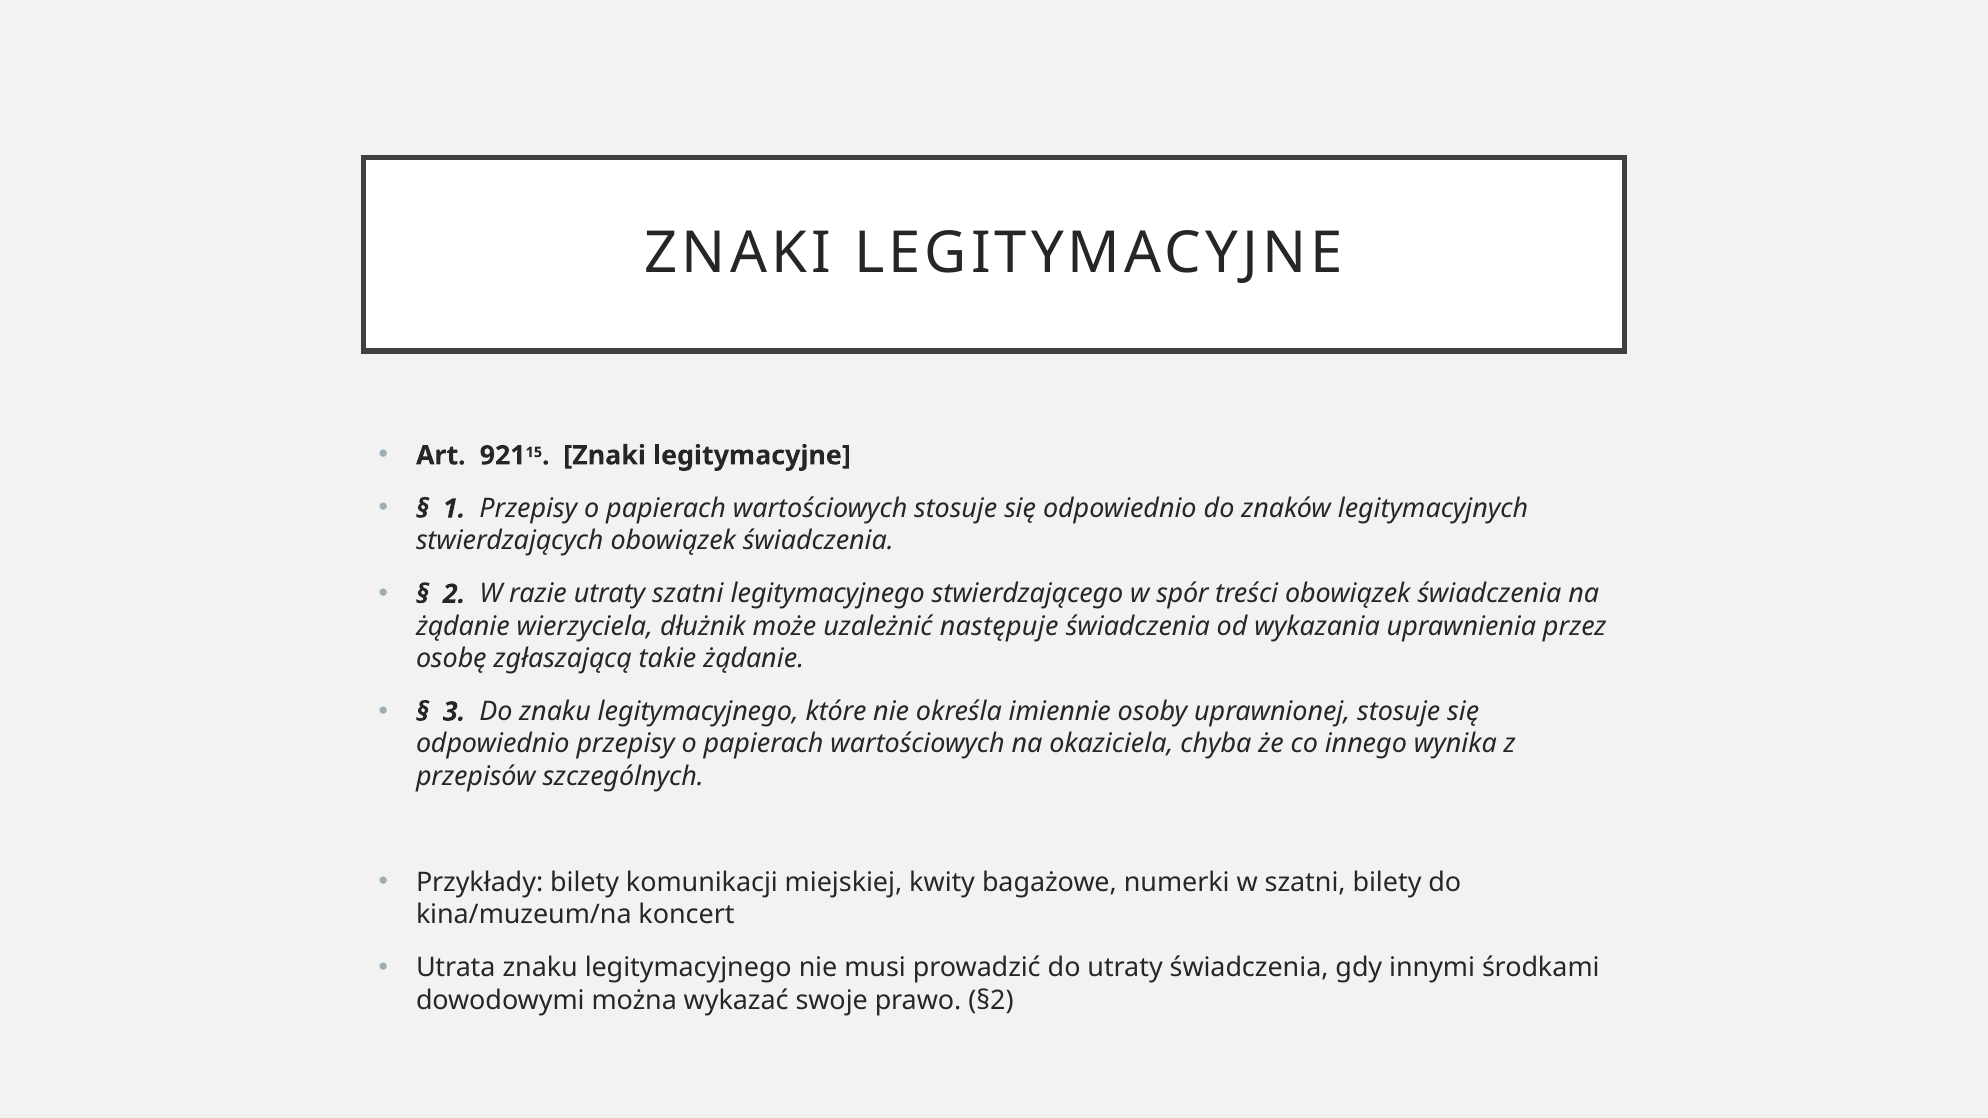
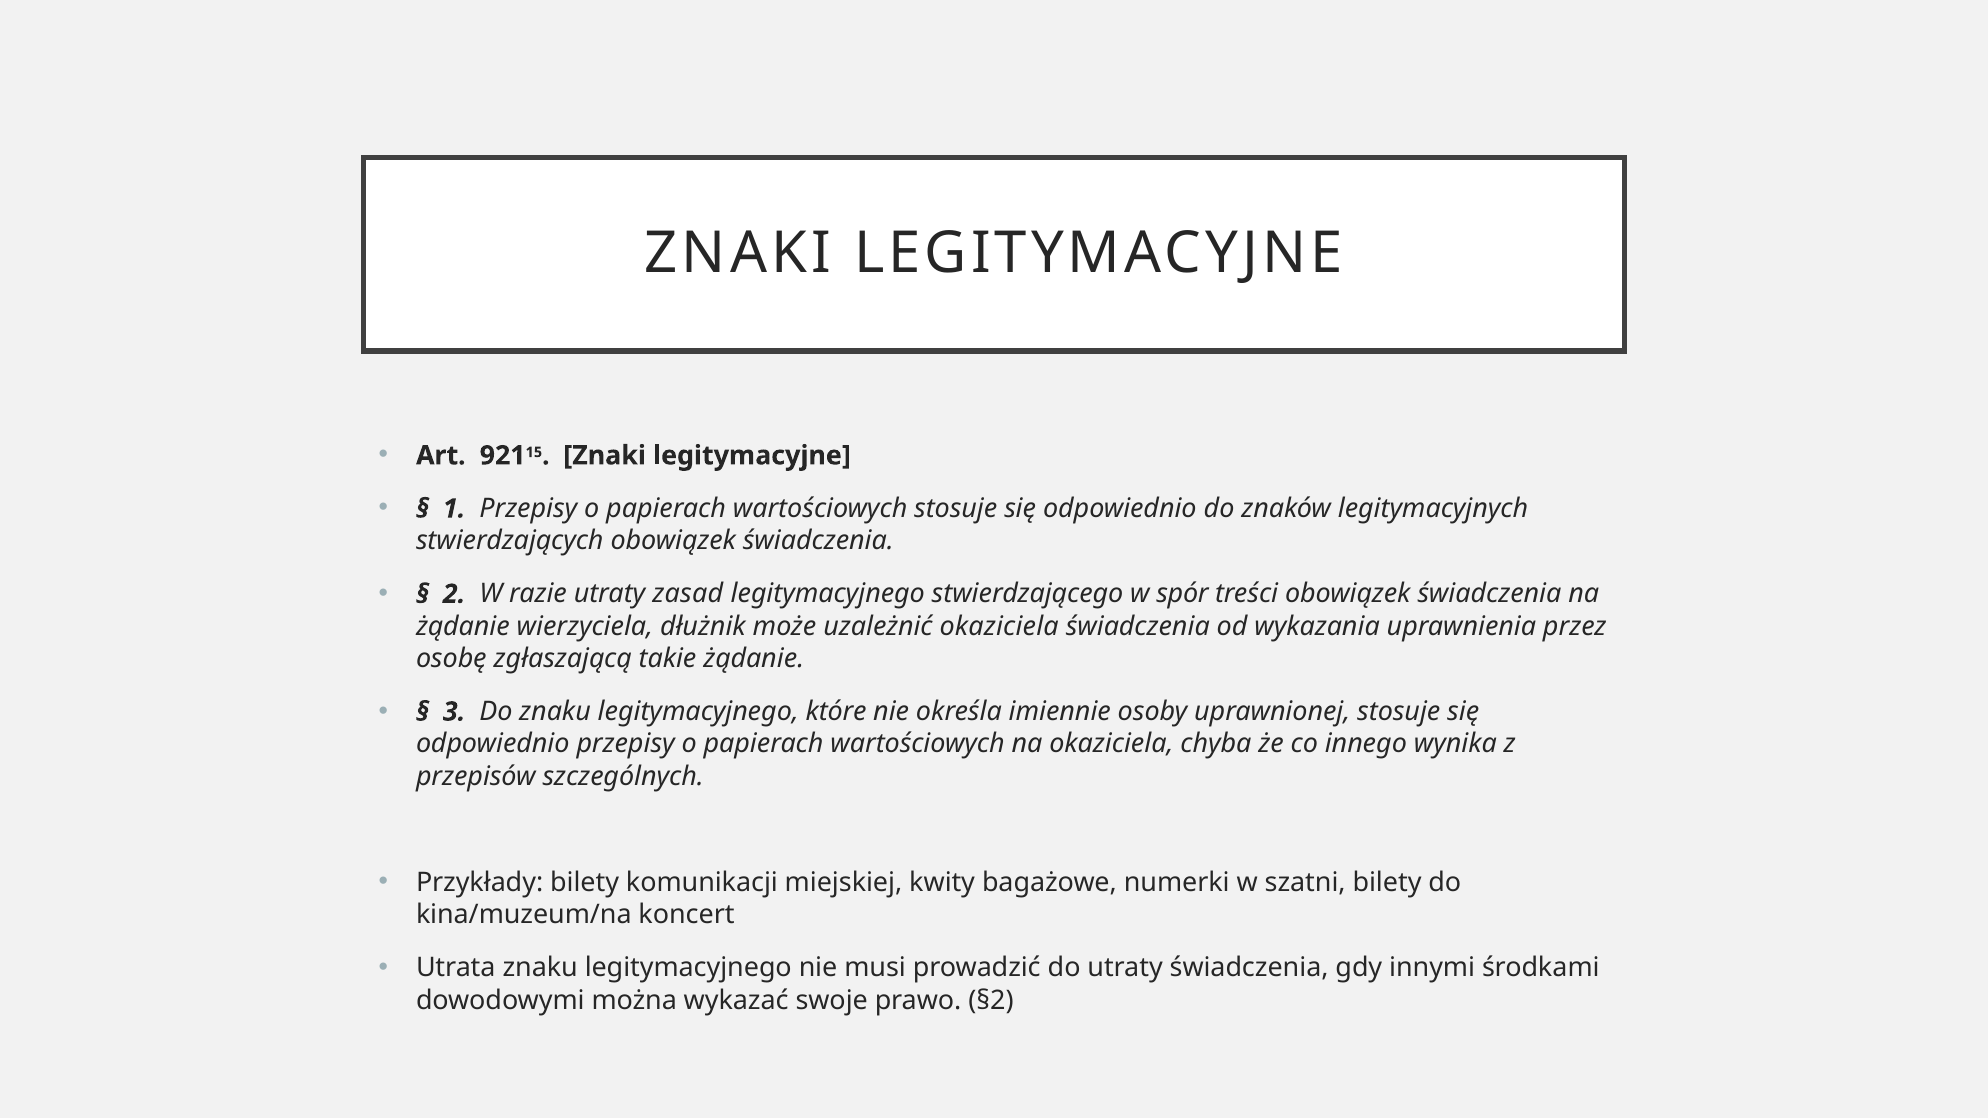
utraty szatni: szatni -> zasad (688, 594)
uzależnić następuje: następuje -> okaziciela (999, 626)
